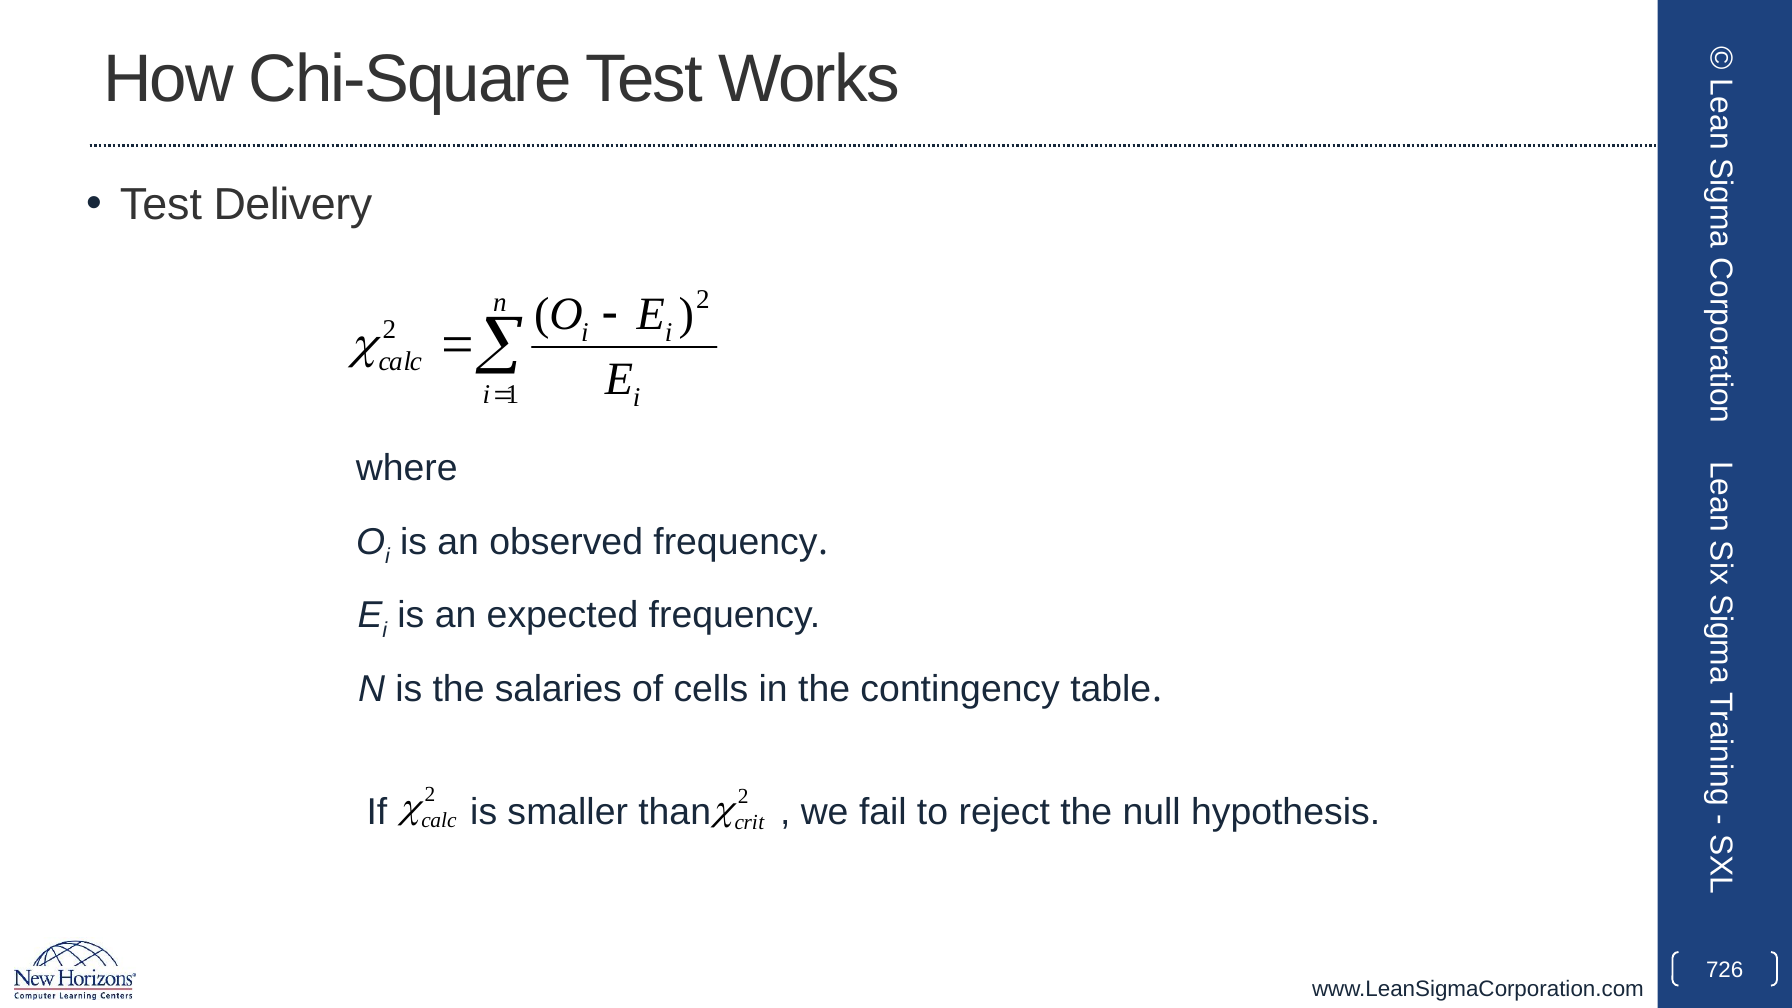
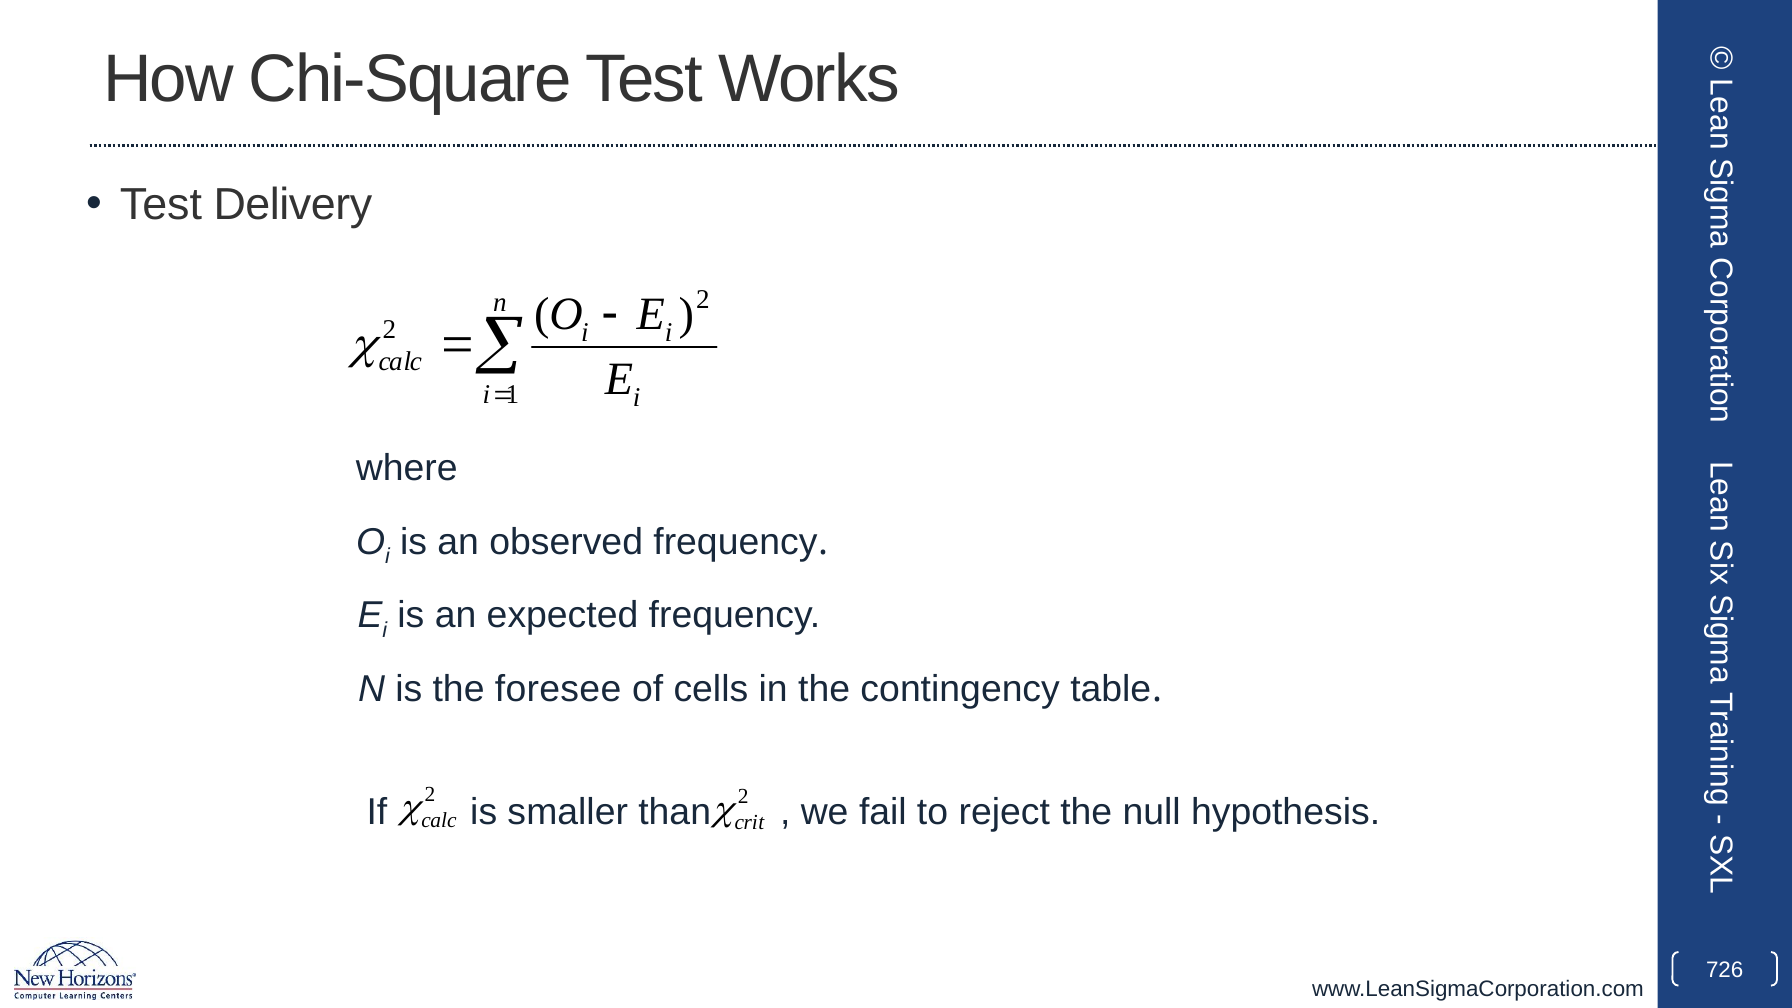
salaries: salaries -> foresee (558, 689)
